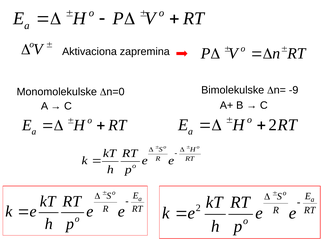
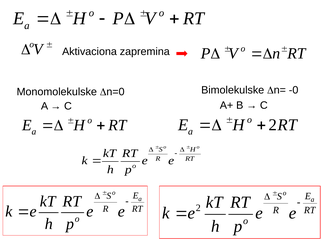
-9: -9 -> -0 (294, 90)
